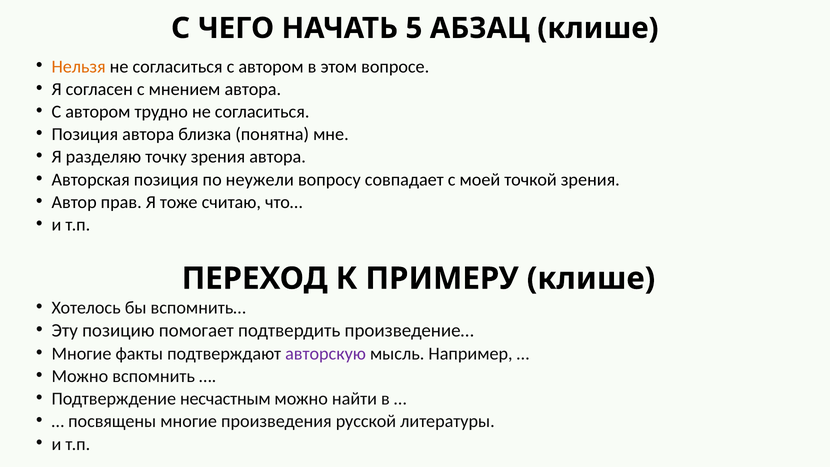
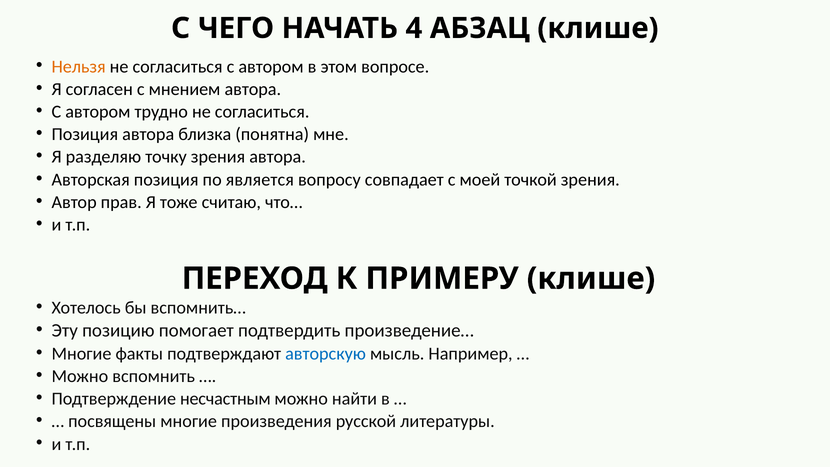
5: 5 -> 4 (414, 28)
неужели: неужели -> является (260, 179)
авторскую colour: purple -> blue (326, 354)
